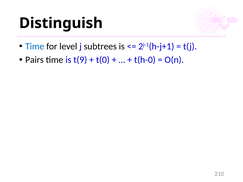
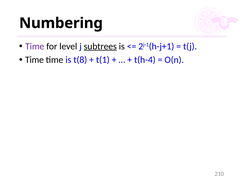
Distinguish: Distinguish -> Numbering (61, 23)
Time colour: blue -> purple (35, 46)
subtrees underline: none -> present (100, 46)
Pairs: Pairs -> Time (34, 60)
t(9: t(9 -> t(8 (80, 60)
t(0: t(0 -> t(1 (103, 60)
t(h-0: t(h-0 -> t(h-4 (145, 60)
